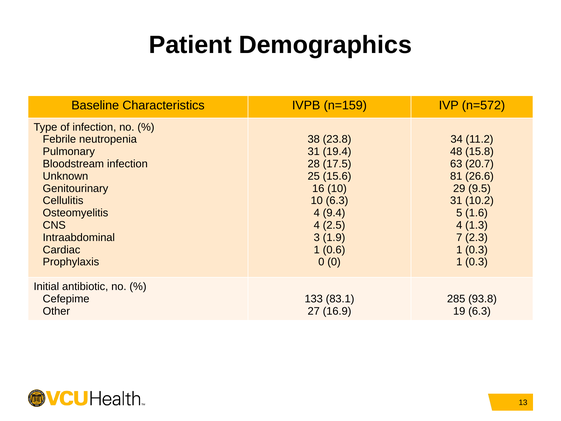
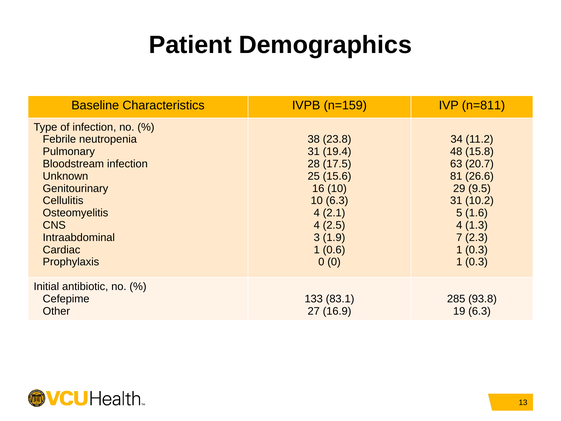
n=572: n=572 -> n=811 (483, 105)
9.4: 9.4 -> 2.1 (334, 213)
